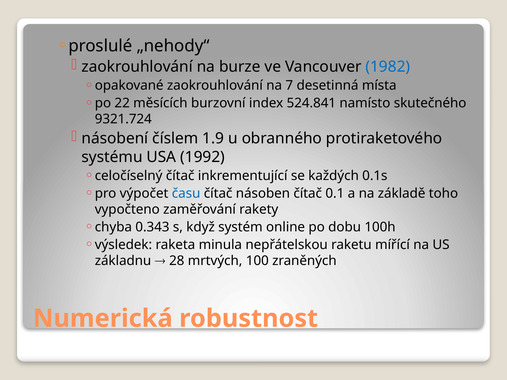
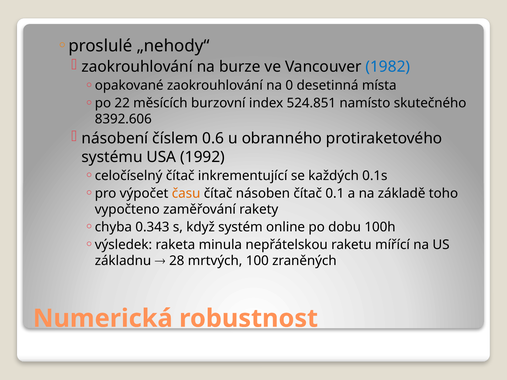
7: 7 -> 0 (289, 86)
524.841: 524.841 -> 524.851 (311, 103)
9321.724: 9321.724 -> 8392.606 (123, 119)
1.9: 1.9 -> 0.6 (213, 139)
času colour: blue -> orange (186, 193)
